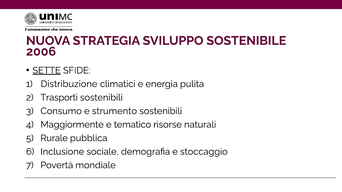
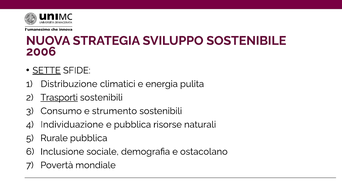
Trasporti underline: none -> present (59, 98)
Maggiormente: Maggiormente -> Individuazione (72, 125)
e tematico: tematico -> pubblica (132, 125)
stoccaggio: stoccaggio -> ostacolano (204, 152)
